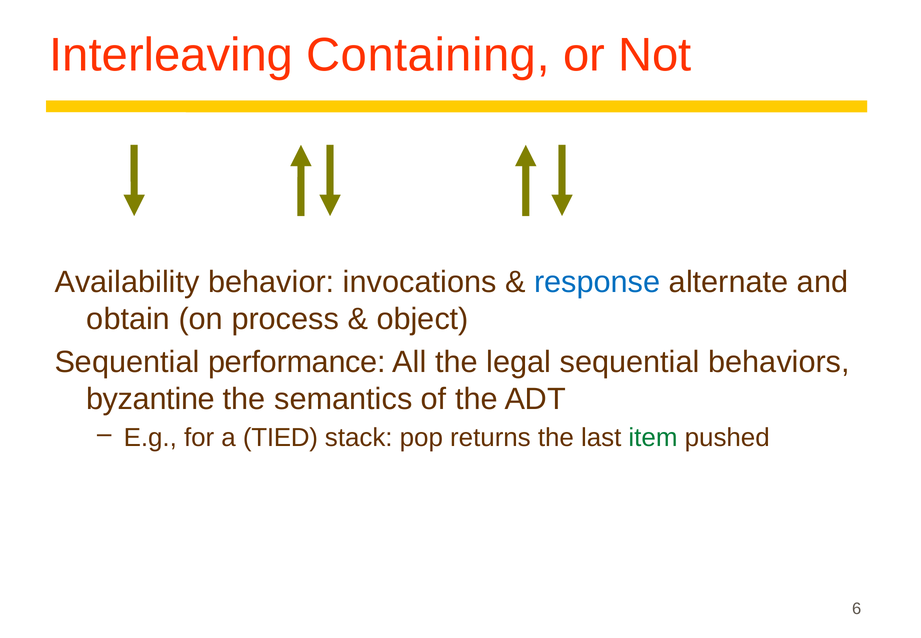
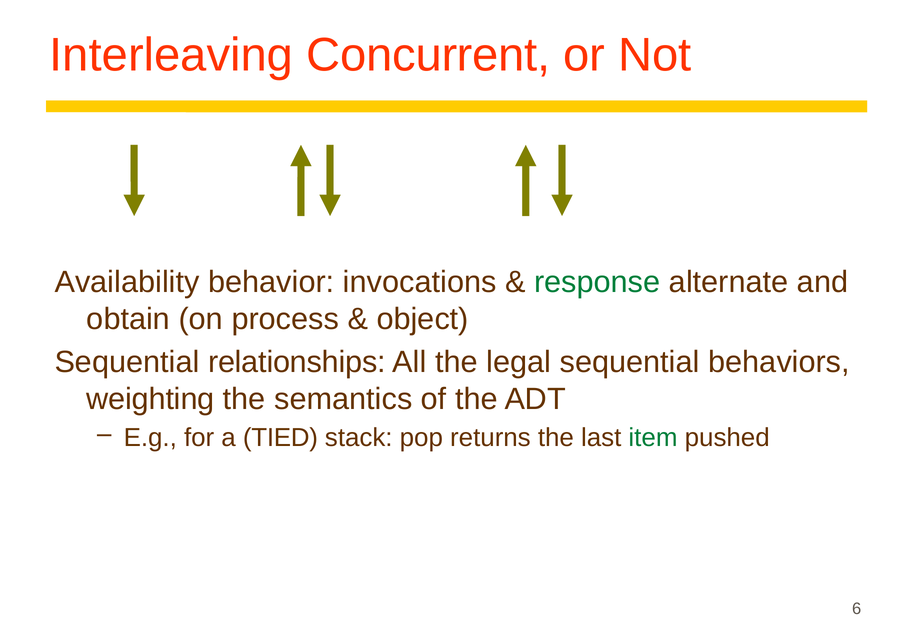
Containing: Containing -> Concurrent (428, 55)
response colour: blue -> green (597, 282)
performance: performance -> relationships (297, 362)
byzantine: byzantine -> weighting (150, 399)
